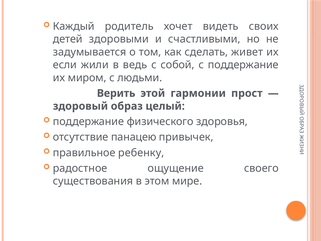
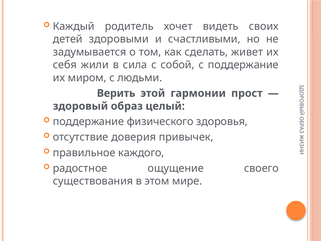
если: если -> себя (65, 65)
ведь: ведь -> сила (135, 65)
панацею: панацею -> доверия (134, 137)
ребенку: ребенку -> каждого (141, 153)
